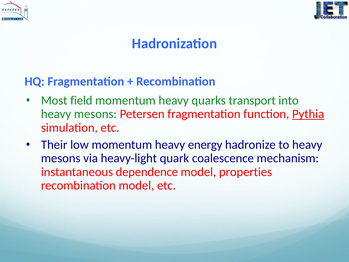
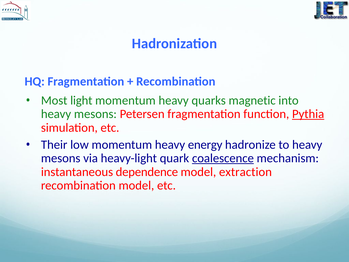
field: field -> light (81, 100)
transport: transport -> magnetic (252, 100)
coalescence underline: none -> present (223, 158)
properties: properties -> extraction (245, 172)
